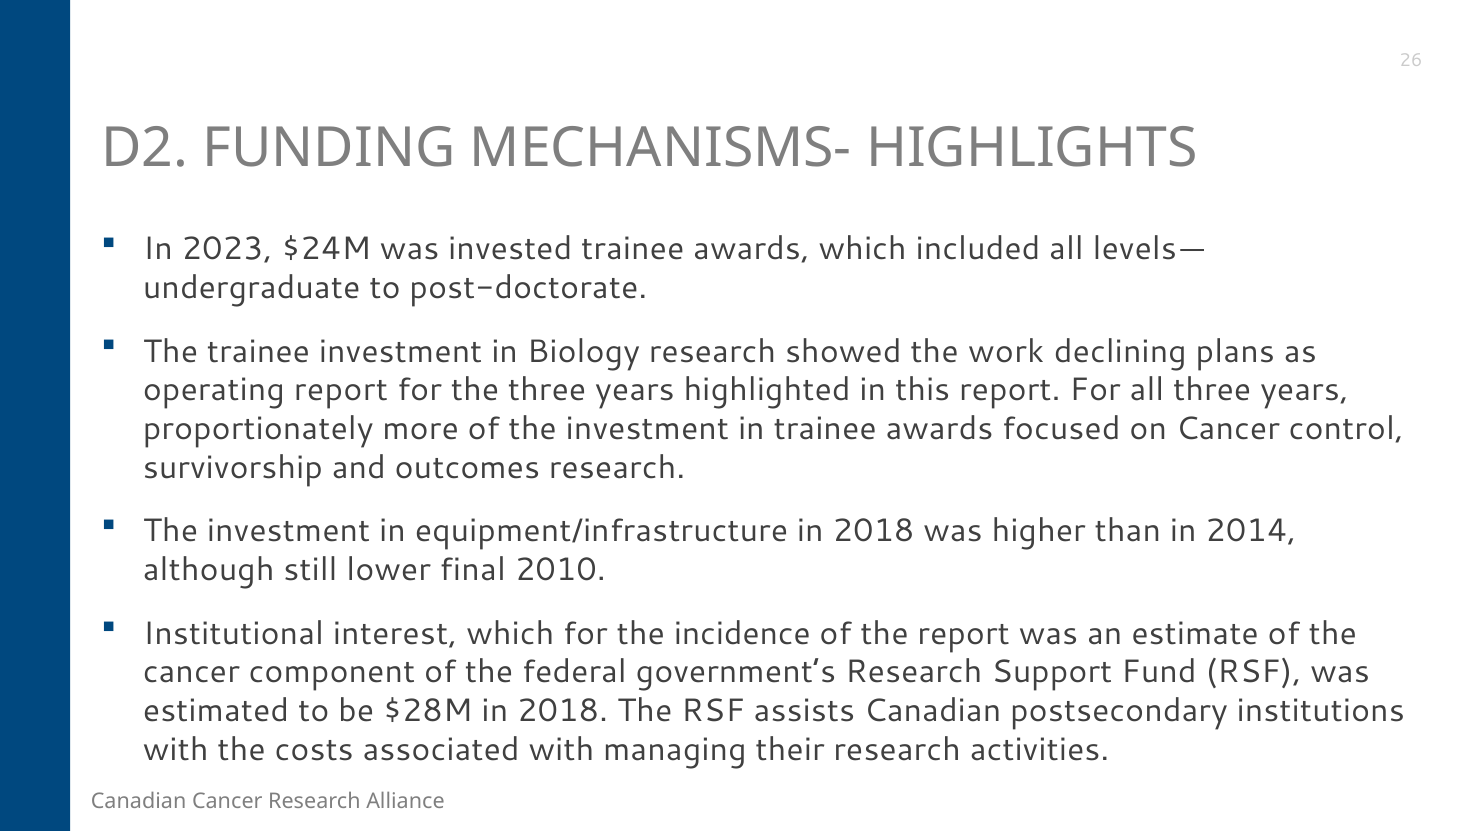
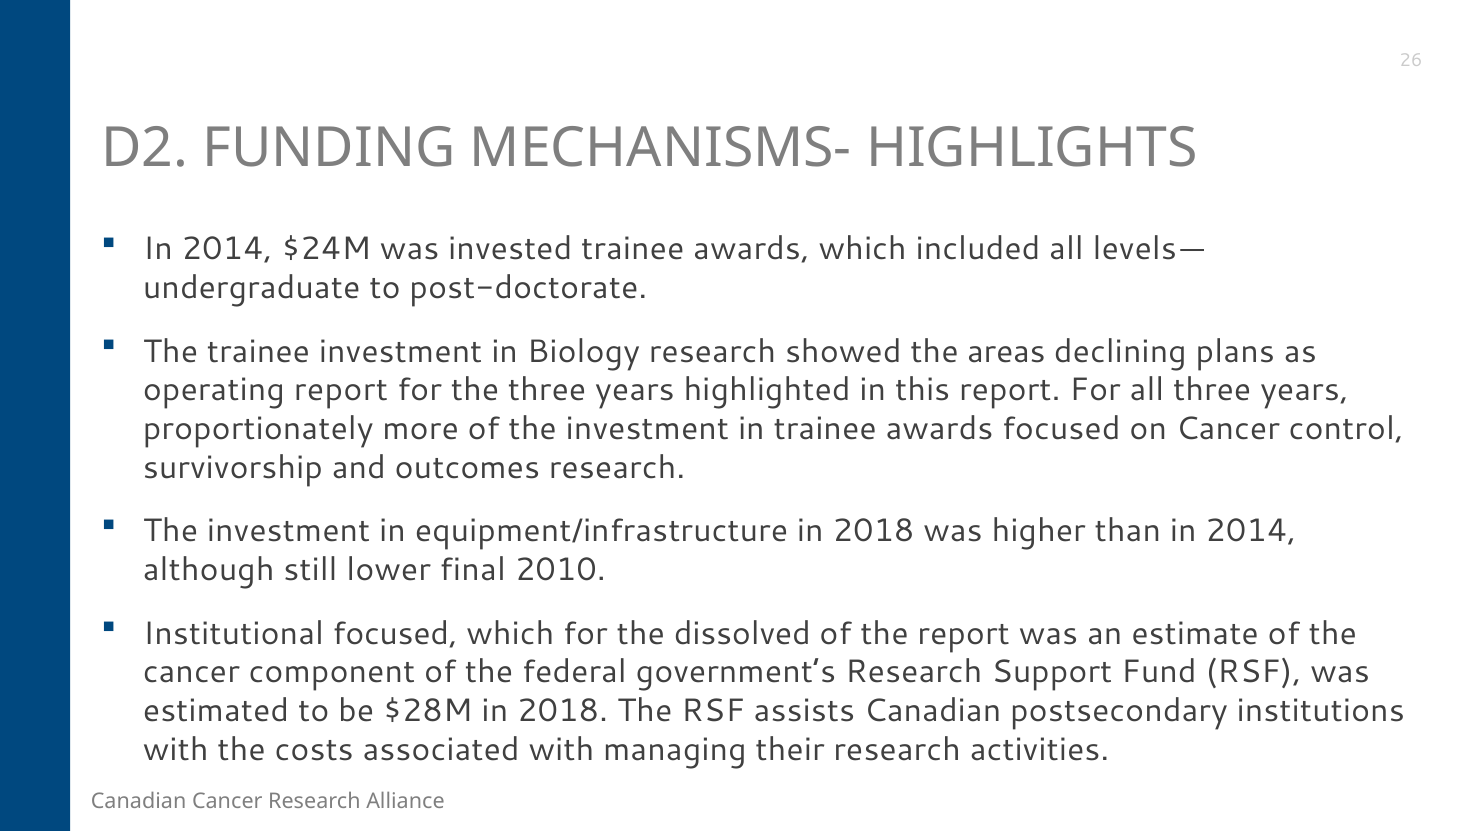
2023: 2023 -> 2014 (227, 249)
work: work -> areas (1006, 351)
Institutional interest: interest -> focused (395, 633)
incidence: incidence -> dissolved (742, 633)
